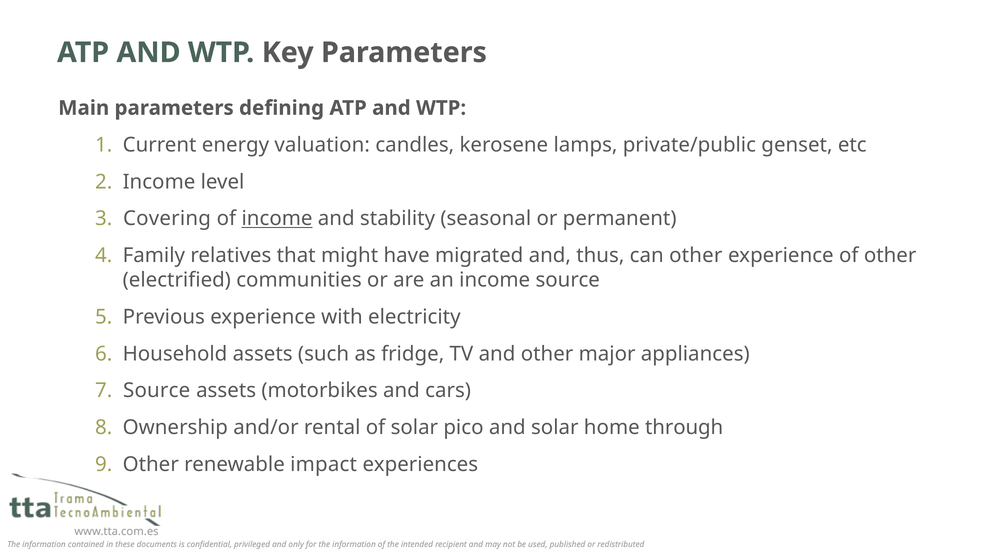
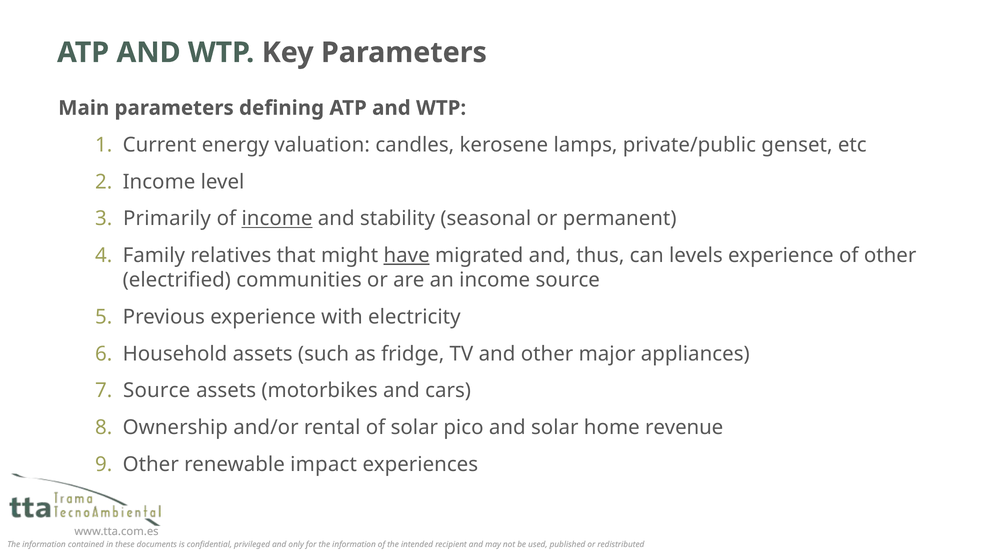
Covering: Covering -> Primarily (167, 219)
have underline: none -> present (407, 255)
can other: other -> levels (696, 255)
through: through -> revenue (684, 427)
